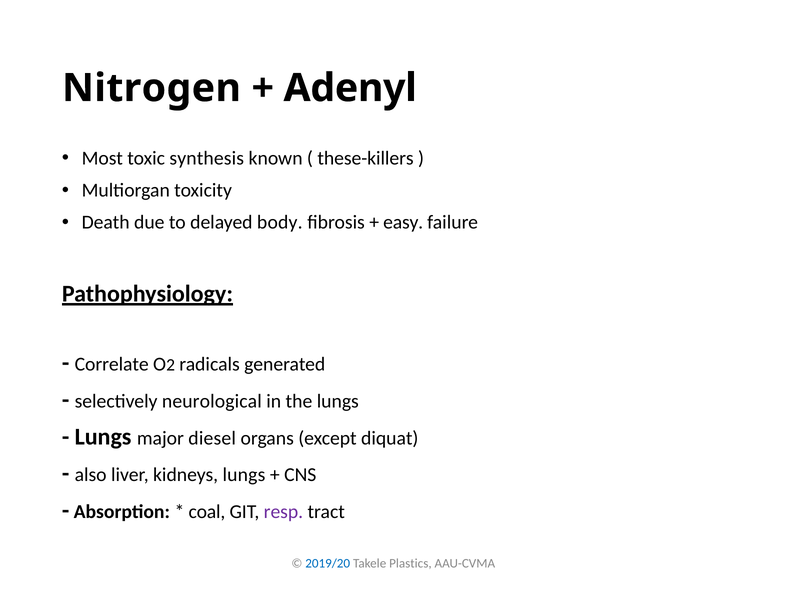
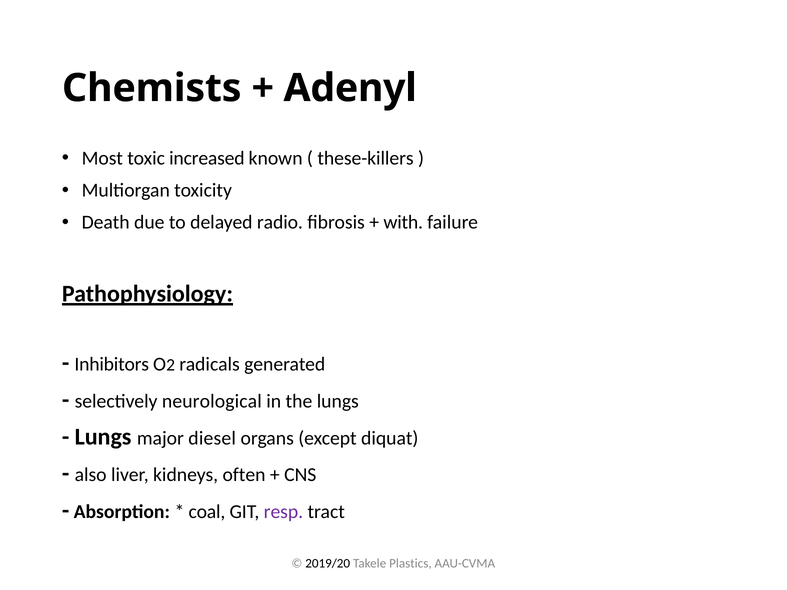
Nitrogen: Nitrogen -> Chemists (152, 88)
synthesis: synthesis -> increased (207, 158)
body: body -> radio (280, 223)
easy: easy -> with (403, 223)
Correlate: Correlate -> Inhibitors (112, 364)
kidneys lungs: lungs -> often (244, 475)
2019/20 colour: blue -> black (328, 564)
